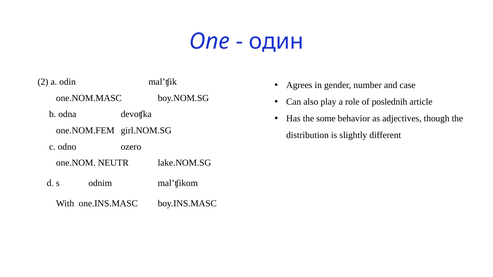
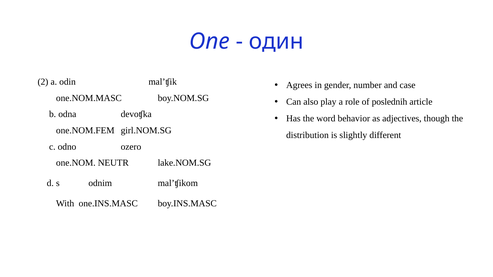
some: some -> word (326, 119)
